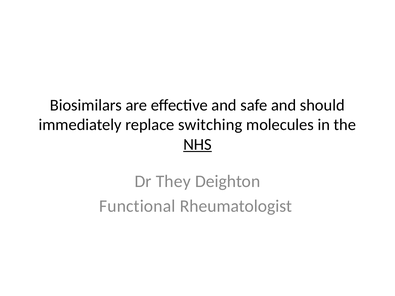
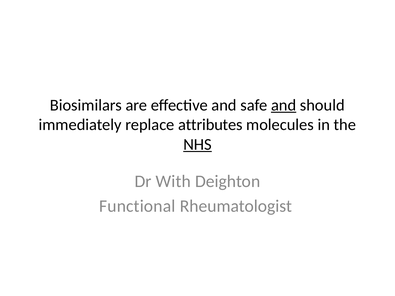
and underline: none -> present (284, 105)
switching: switching -> attributes (210, 125)
They: They -> With (173, 182)
